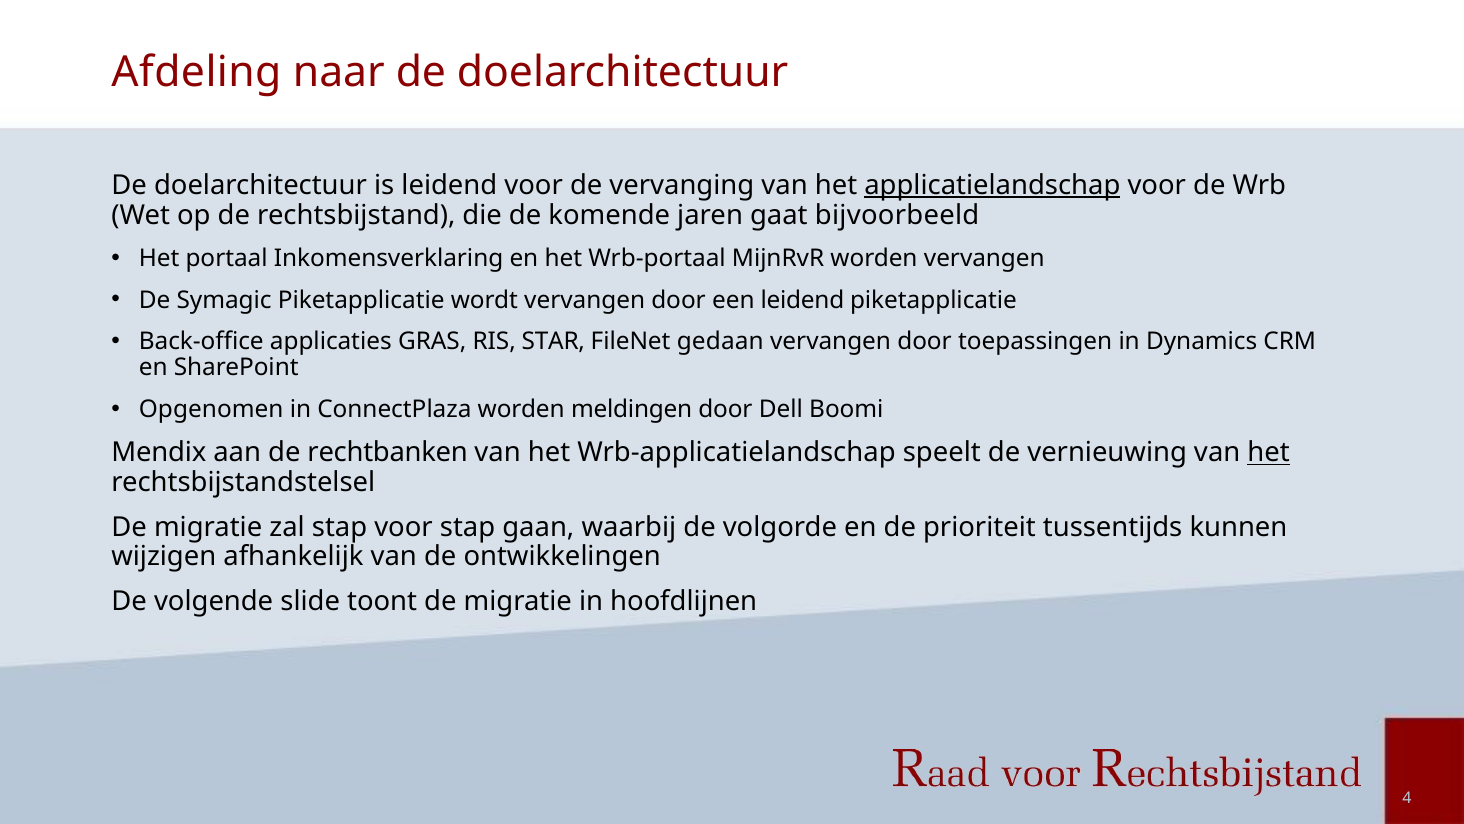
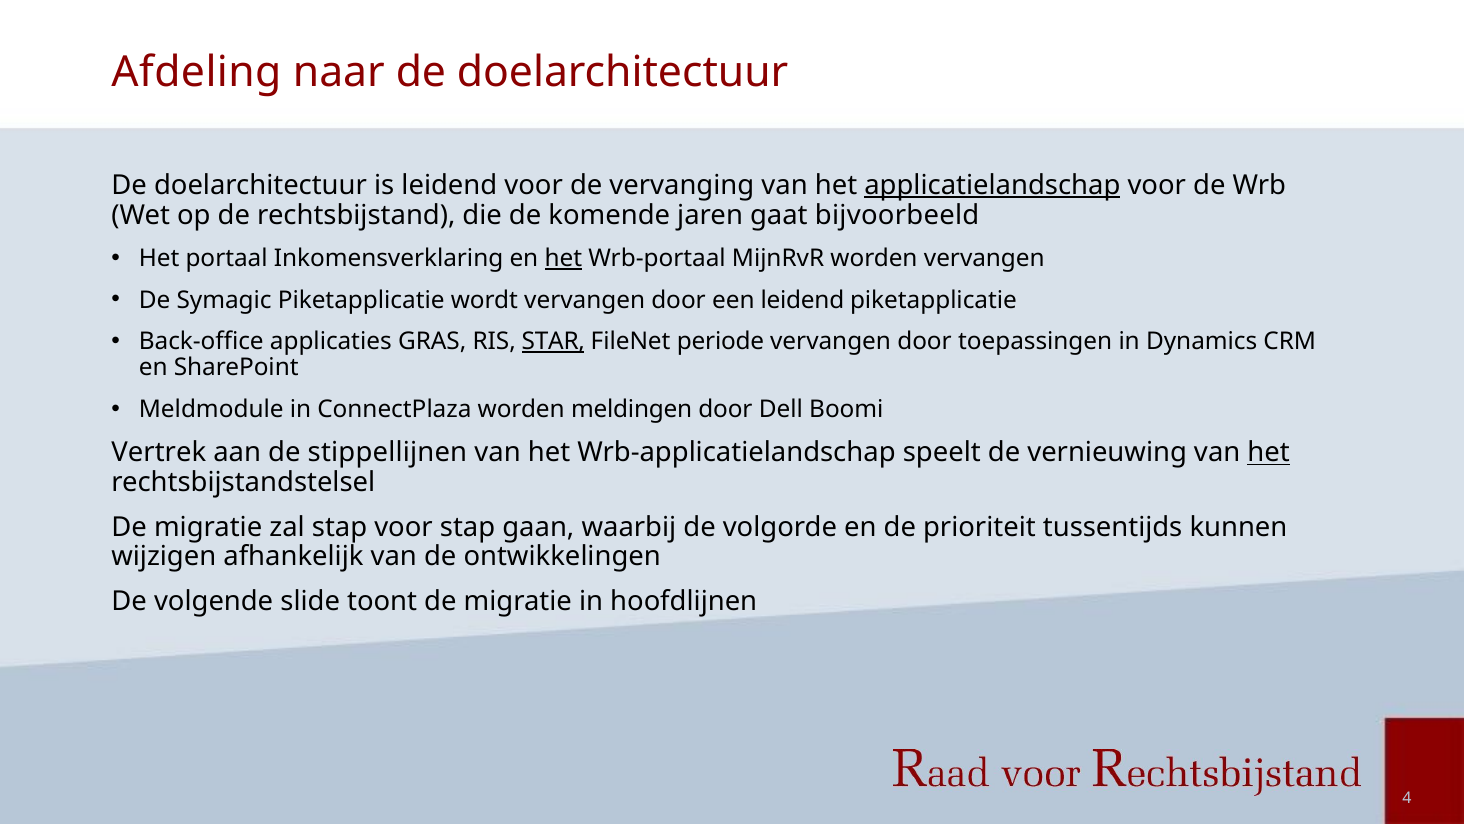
het underline: none -> present (563, 258)
STAR underline: none -> present (553, 341)
gedaan: gedaan -> periode (720, 341)
Opgenomen: Opgenomen -> Meldmodule (211, 409)
Mendix: Mendix -> Vertrek (159, 452)
rechtbanken: rechtbanken -> stippellijnen (387, 452)
